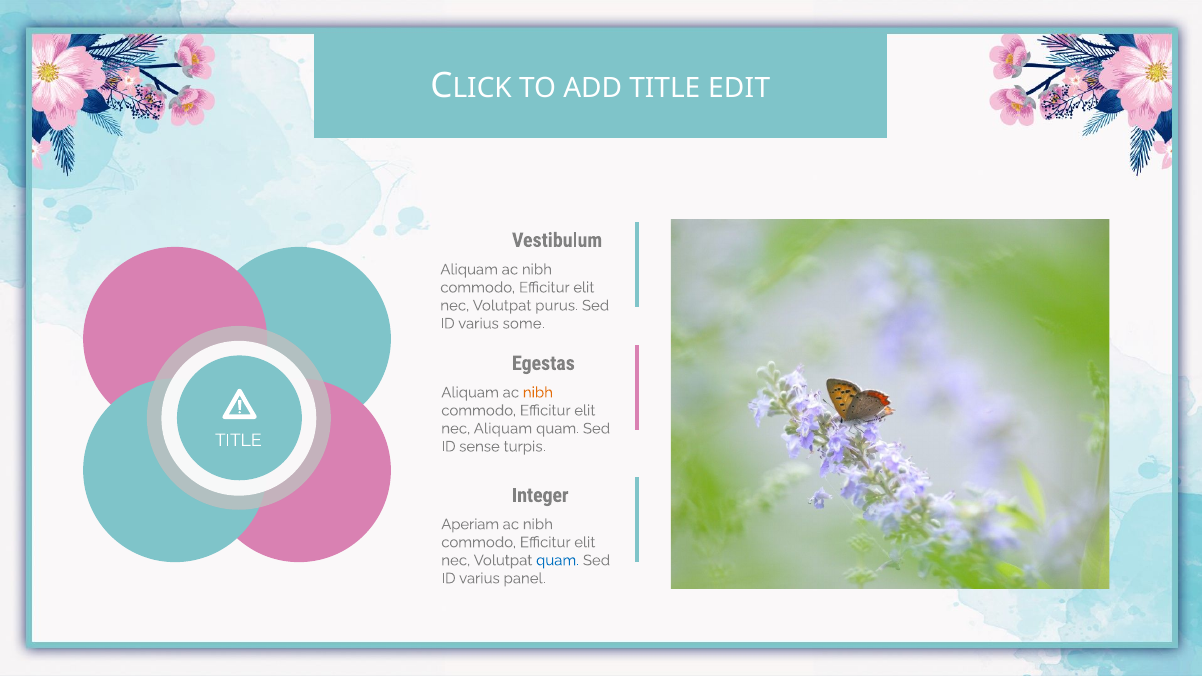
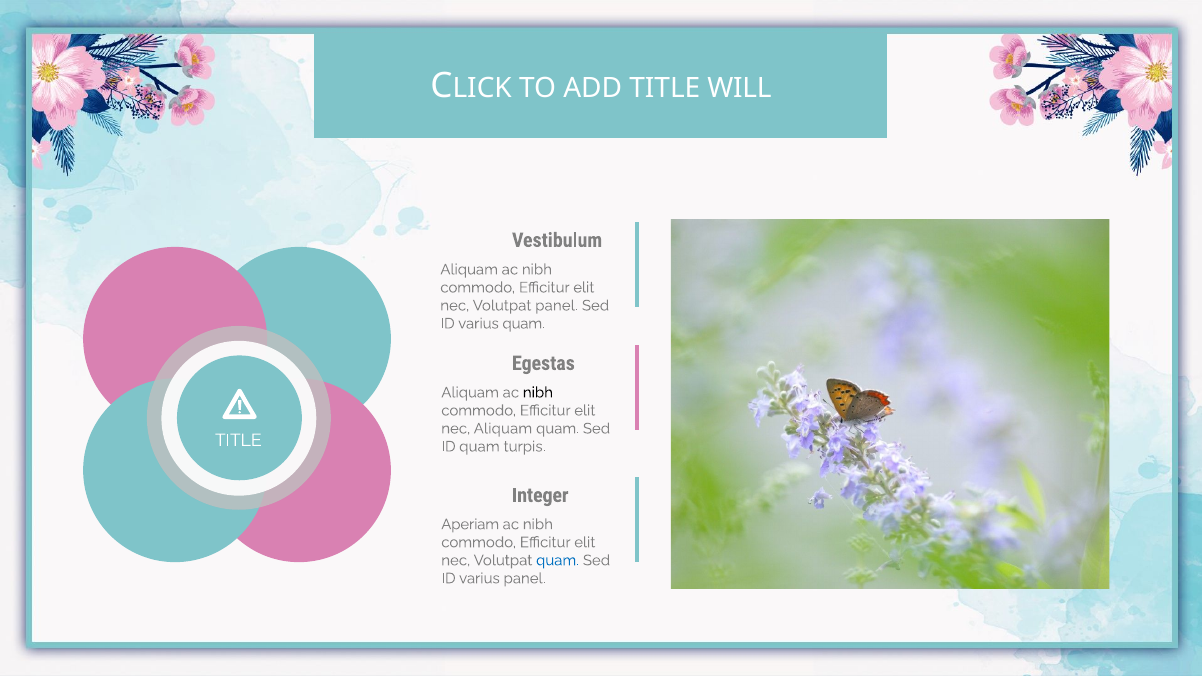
EDIT: EDIT -> WILL (739, 89)
Volutpat purus: purus -> panel (557, 306)
varius some: some -> quam (524, 324)
nibh colour: orange -> black (538, 393)
ID sense: sense -> quam (479, 447)
